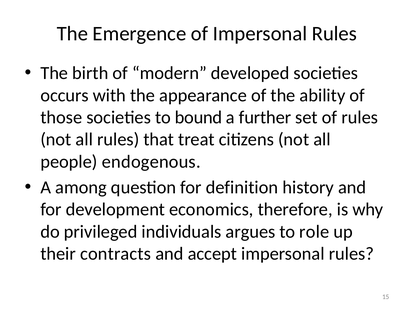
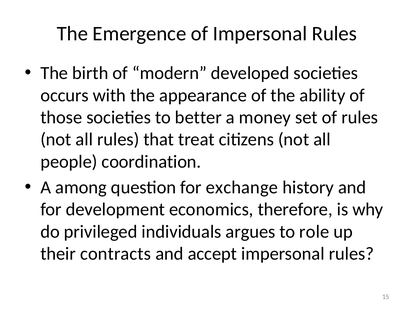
bound: bound -> better (198, 117)
further: further -> money (265, 117)
endogenous: endogenous -> coordination (151, 161)
definition: definition -> exchange (242, 187)
